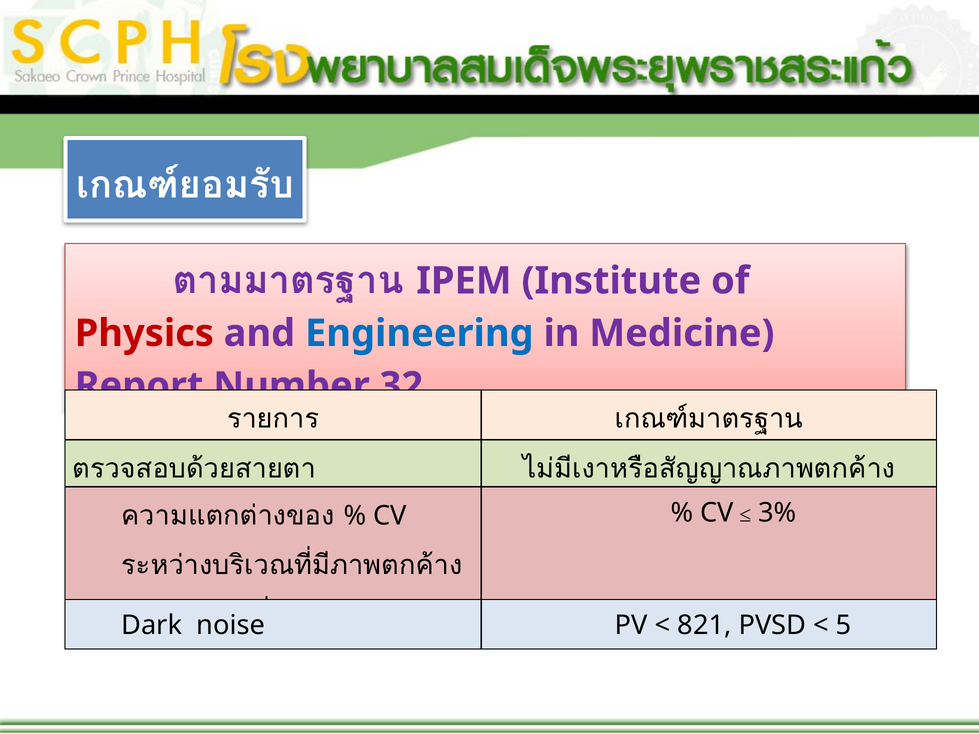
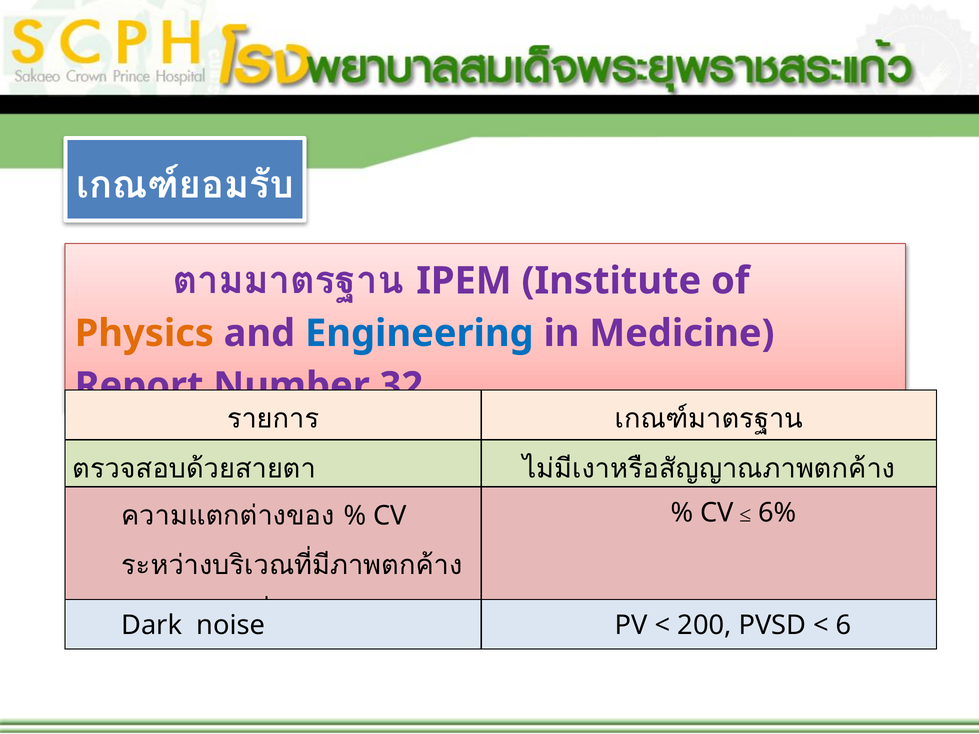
Physics colour: red -> orange (144, 333)
3%: 3% -> 6% (777, 513)
821: 821 -> 200 (705, 625)
5: 5 -> 6 (844, 625)
